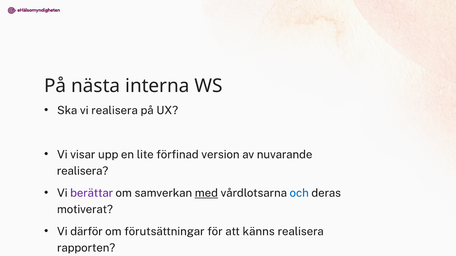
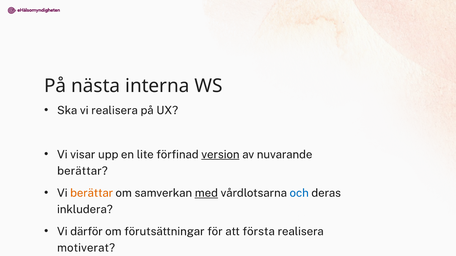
version underline: none -> present (220, 155)
realisera: realisera -> berättar (82, 171)
berättar colour: purple -> orange (92, 193)
motiverat: motiverat -> inkludera (85, 210)
känns: känns -> första (259, 232)
rapporten: rapporten -> motiverat (86, 248)
